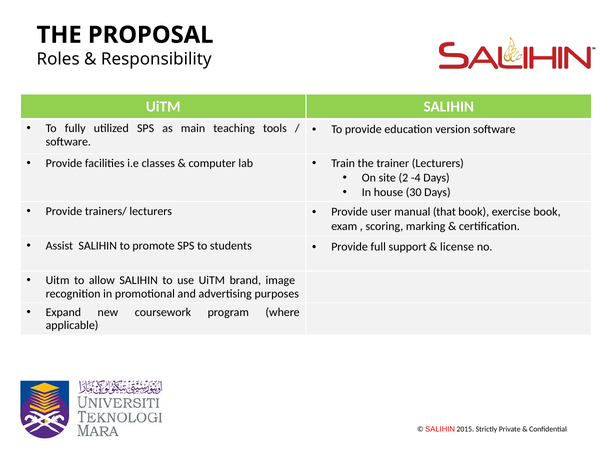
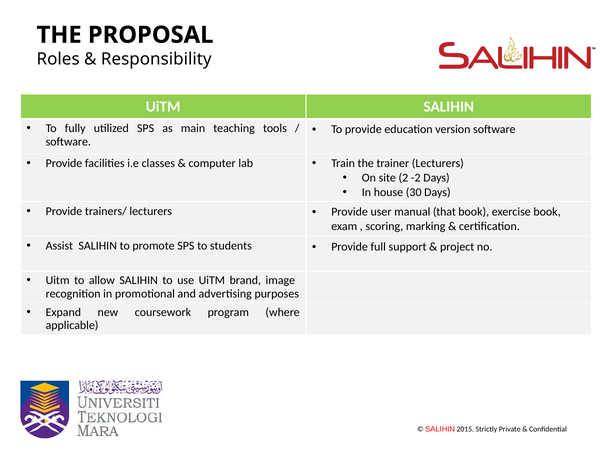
-4: -4 -> -2 (416, 178)
license: license -> project (457, 247)
